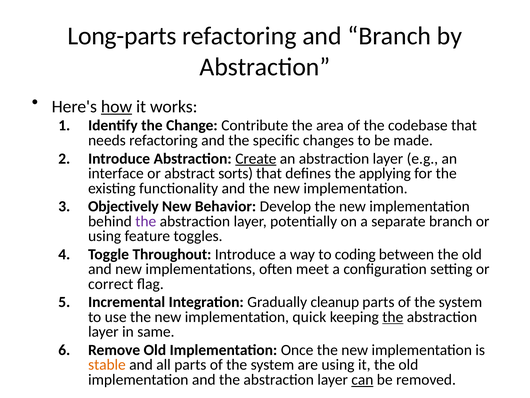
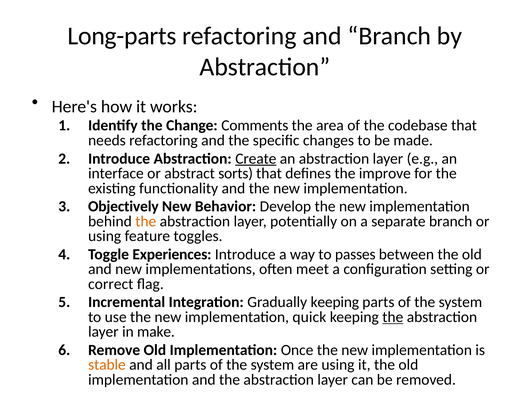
how underline: present -> none (117, 107)
Contribute: Contribute -> Comments (255, 125)
applying: applying -> improve (385, 173)
the colour: purple -> orange (146, 221)
Throughout: Throughout -> Experiences (172, 254)
coding: coding -> passes (355, 254)
Gradually cleanup: cleanup -> keeping (335, 302)
same: same -> make (156, 331)
can underline: present -> none (362, 379)
